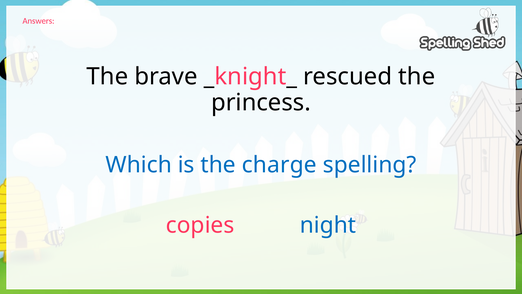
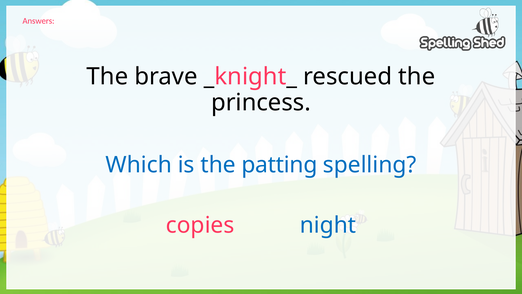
charge: charge -> patting (279, 165)
